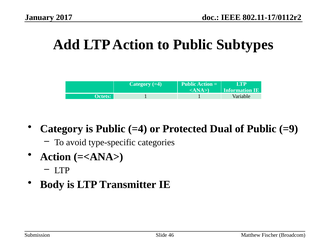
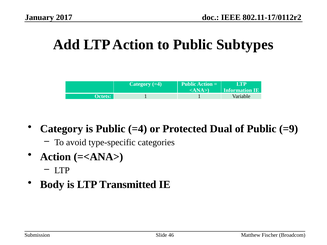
Transmitter: Transmitter -> Transmitted (128, 185)
